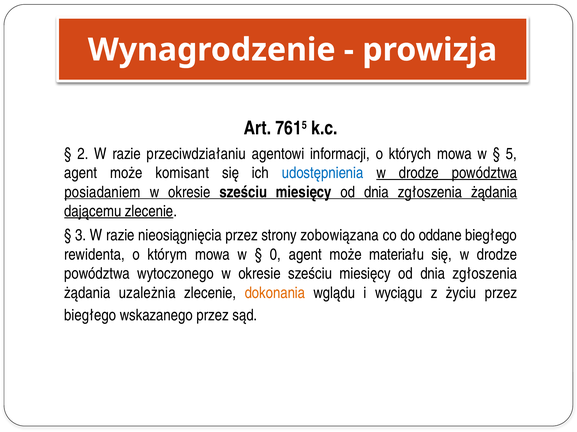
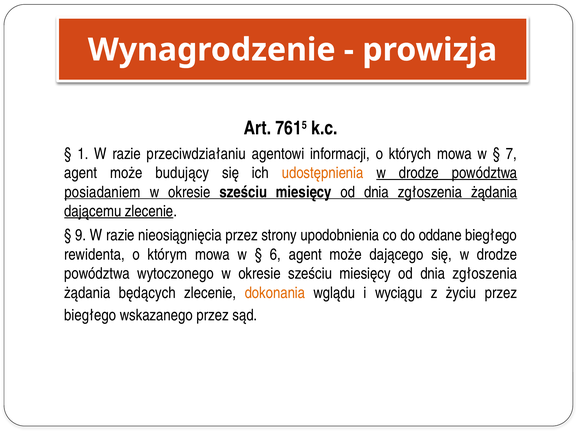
2: 2 -> 1 (83, 154)
5: 5 -> 7 (511, 154)
komisant: komisant -> budujący (182, 173)
udostępnienia colour: blue -> orange (323, 173)
3: 3 -> 9 (81, 236)
zobowiązana: zobowiązana -> upodobnienia (340, 236)
0: 0 -> 6 (275, 255)
materiału: materiału -> dającego (397, 255)
uzależnia: uzależnia -> będących (147, 293)
